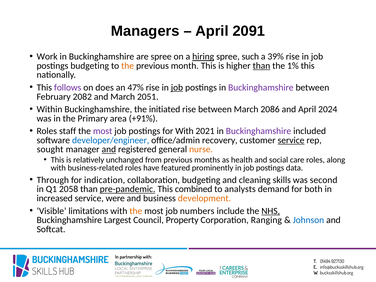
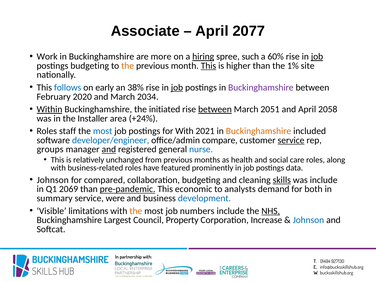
Managers: Managers -> Associate (145, 31)
2091: 2091 -> 2077 (249, 31)
are spree: spree -> more (161, 57)
39%: 39% -> 60% (276, 57)
job underline: none -> present (317, 57)
This underline: none -> present (208, 66)
than underline: present -> none (261, 66)
1% this: this -> site (308, 66)
follows colour: purple -> blue (68, 88)
does: does -> early (105, 88)
47%: 47% -> 38% (136, 88)
2082: 2082 -> 2020 (82, 97)
2051: 2051 -> 2034 (148, 97)
Within underline: none -> present (49, 109)
between underline: none -> present (215, 109)
2086: 2086 -> 2051 (270, 109)
2024: 2024 -> 2058 (328, 109)
Primary: Primary -> Installer (93, 118)
+91%: +91% -> +24% (143, 118)
most colour: purple -> blue (103, 131)
Buckinghamshire colour: purple -> orange (259, 131)
recovery: recovery -> compare (220, 140)
sought: sought -> groups (50, 149)
nurse colour: orange -> blue (201, 149)
Through: Through -> Johnson (53, 180)
indication: indication -> compared (105, 180)
skills underline: none -> present (282, 180)
was second: second -> include (324, 180)
2058: 2058 -> 2069 (69, 189)
combined: combined -> economic (194, 189)
increased: increased -> summary (55, 198)
development colour: orange -> blue (204, 198)
Ranging: Ranging -> Increase (266, 220)
